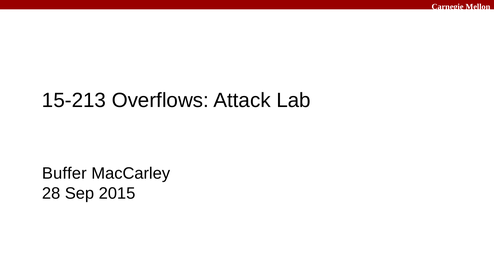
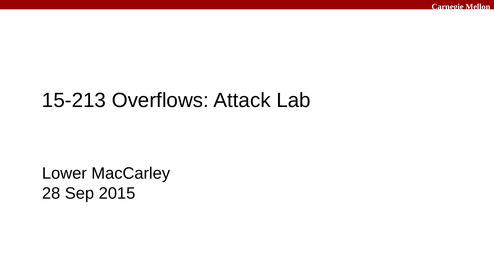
Buffer: Buffer -> Lower (64, 173)
